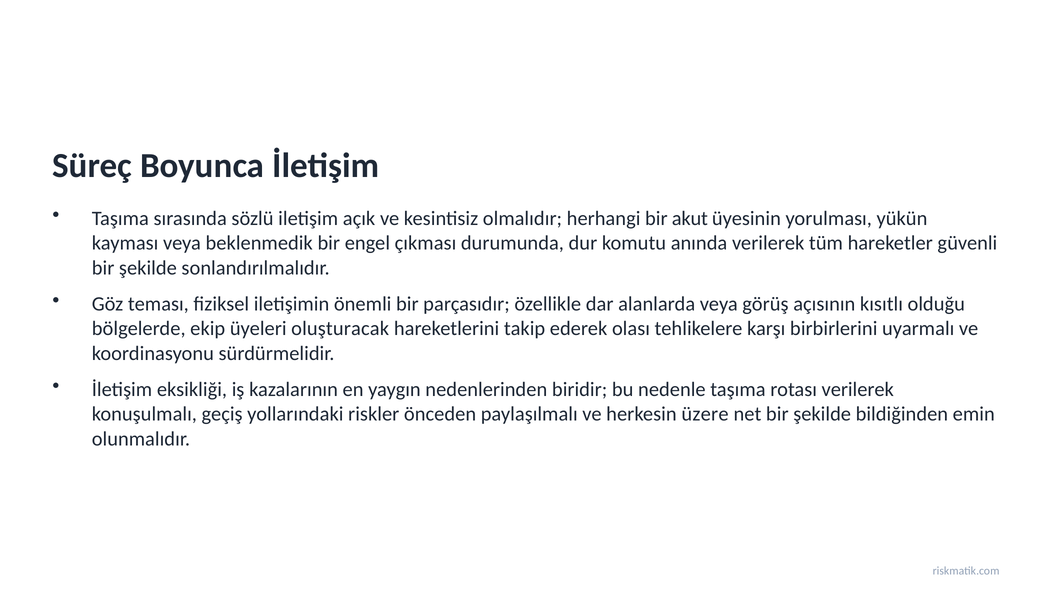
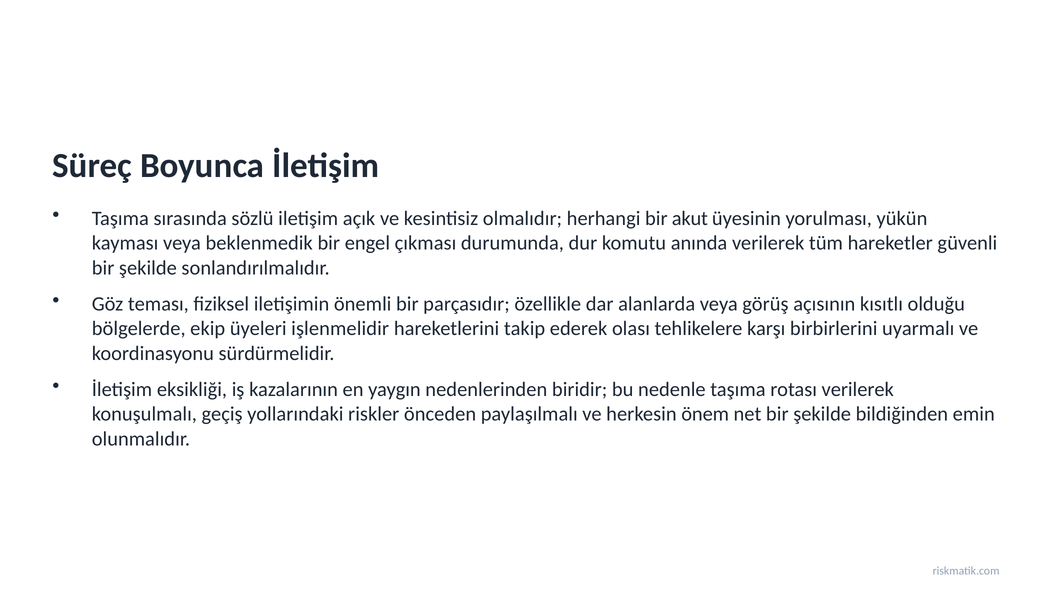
oluşturacak: oluşturacak -> işlenmelidir (340, 329)
üzere: üzere -> önem (705, 414)
